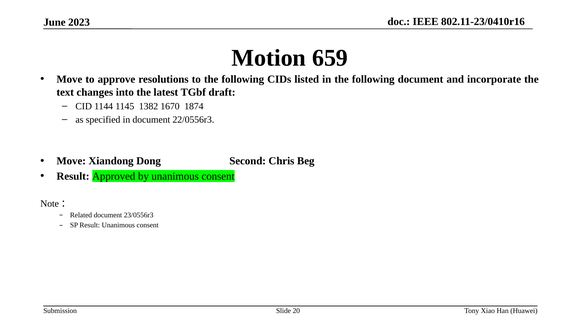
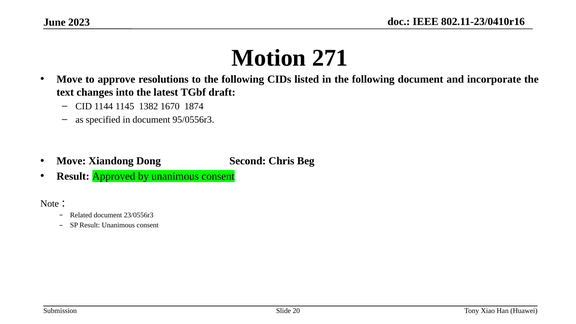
659: 659 -> 271 (330, 58)
22/0556r3: 22/0556r3 -> 95/0556r3 (193, 120)
